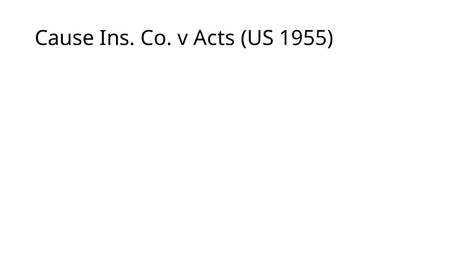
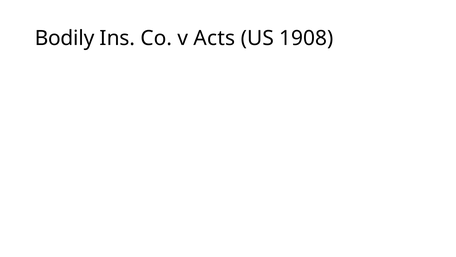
Cause: Cause -> Bodily (65, 38)
1955: 1955 -> 1908 (306, 38)
